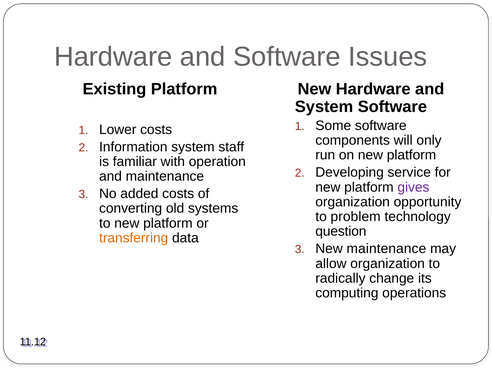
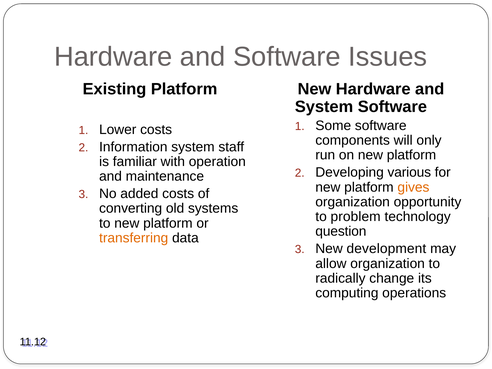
service: service -> various (409, 172)
gives colour: purple -> orange (413, 187)
New maintenance: maintenance -> development (386, 249)
